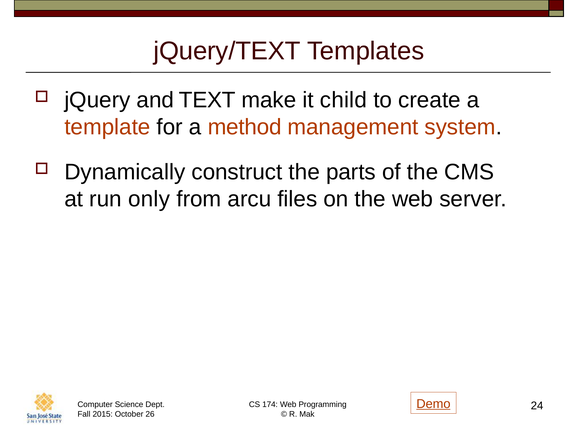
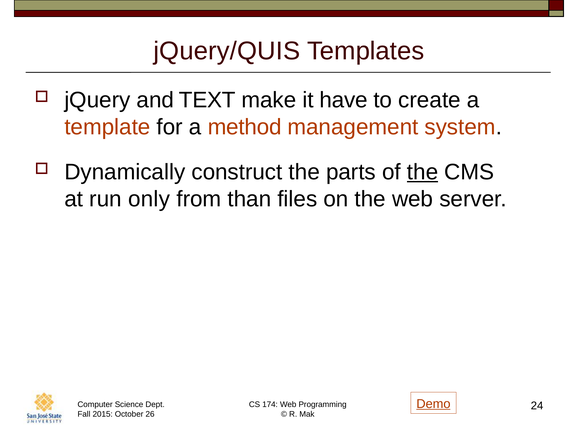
jQuery/TEXT: jQuery/TEXT -> jQuery/QUIS (227, 51)
child: child -> have (344, 100)
the underline: none -> present (423, 172)
arcu: arcu -> than (249, 199)
